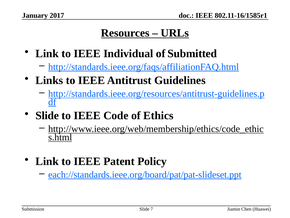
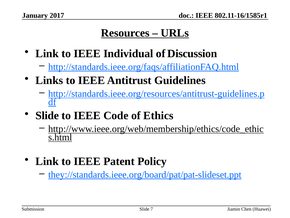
Submitted: Submitted -> Discussion (192, 53)
each://standards.ieee.org/board/pat/pat-slideset.ppt: each://standards.ieee.org/board/pat/pat-slideset.ppt -> they://standards.ieee.org/board/pat/pat-slideset.ppt (145, 174)
